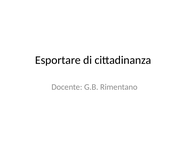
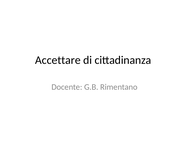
Esportare: Esportare -> Accettare (58, 60)
